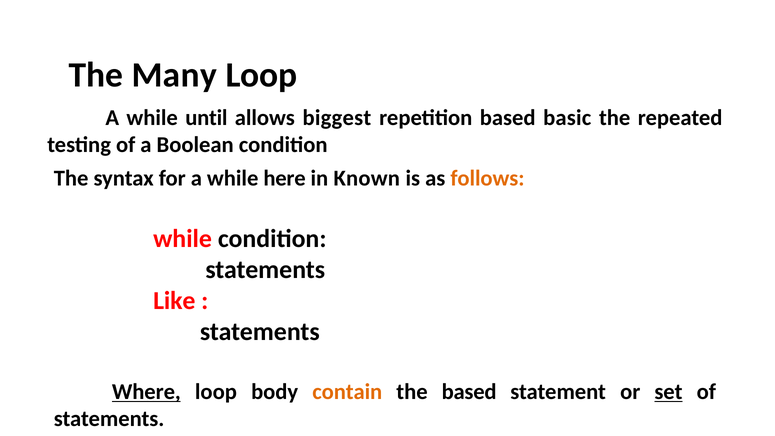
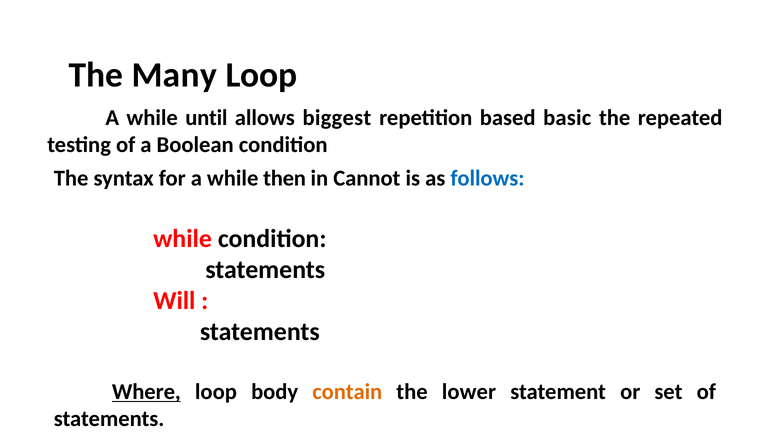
here: here -> then (285, 178)
Known: Known -> Cannot (367, 178)
follows colour: orange -> blue (487, 178)
Like: Like -> Will (174, 301)
the based: based -> lower (469, 392)
set underline: present -> none (668, 392)
